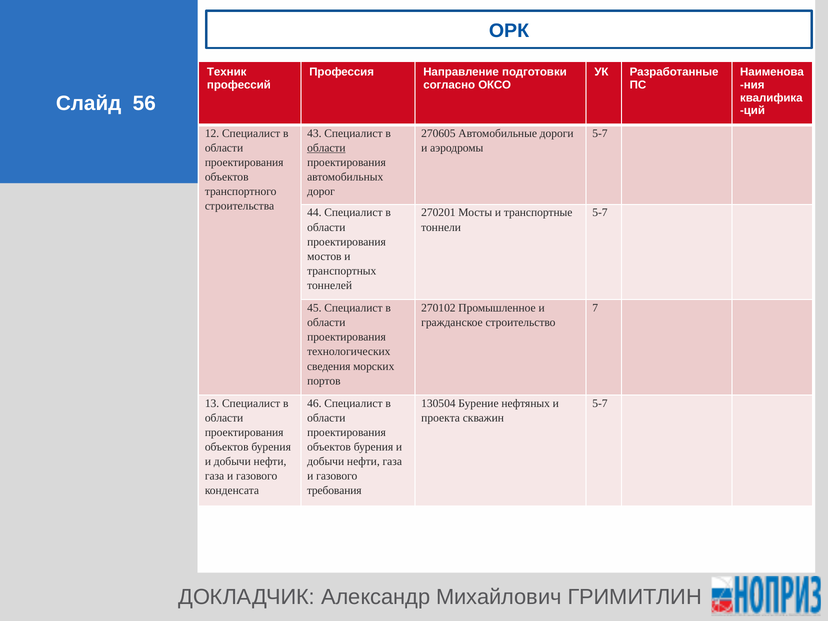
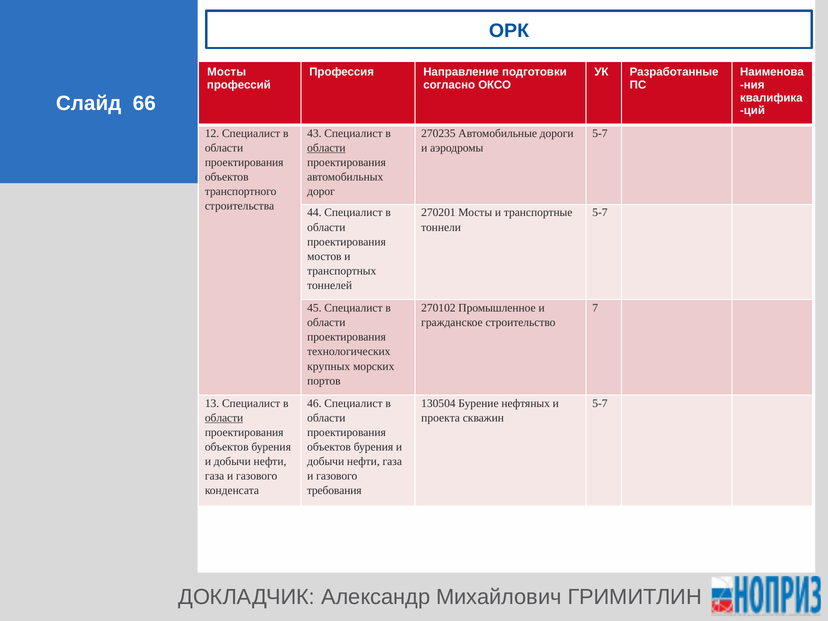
Техник: Техник -> Мосты (227, 72)
56: 56 -> 66 (144, 103)
270605: 270605 -> 270235 (438, 133)
сведения: сведения -> крупных (329, 366)
области underline: none -> present (224, 418)
